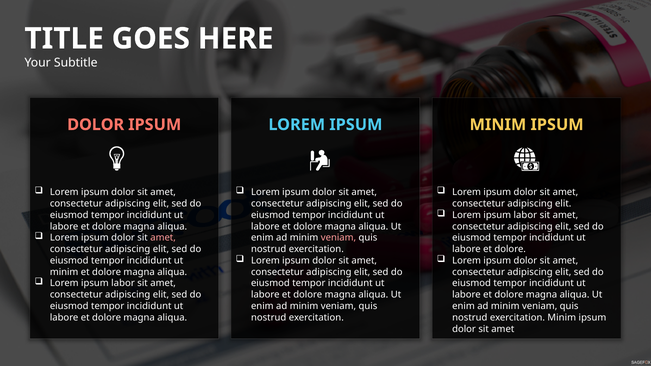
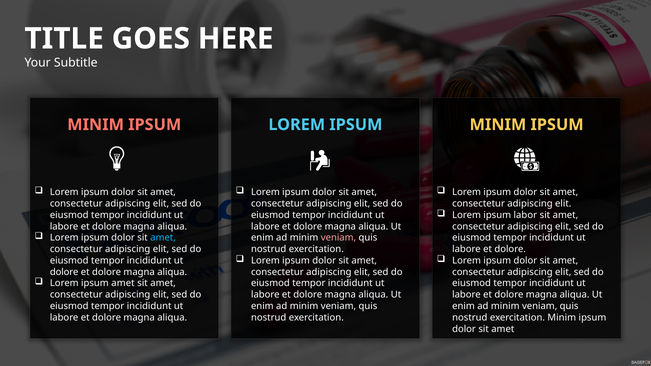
DOLOR: DOLOR -> MINIM (96, 125)
amet colour: pink -> light blue (163, 238)
minim: minim -> dolore (64, 272)
labor: labor -> amet (123, 283)
